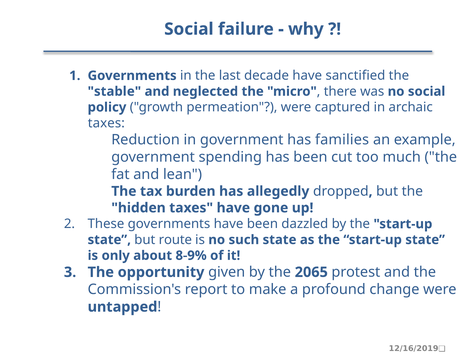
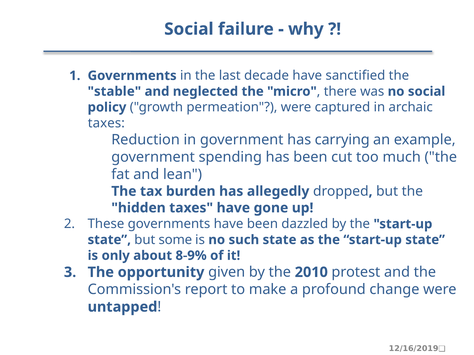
families: families -> carrying (342, 140)
route: route -> some (175, 240)
2065: 2065 -> 2010 (311, 273)
